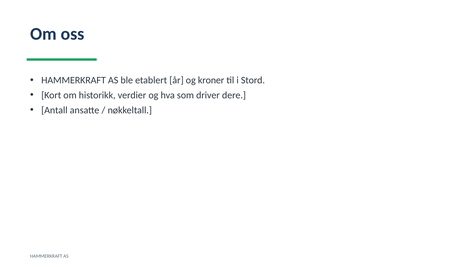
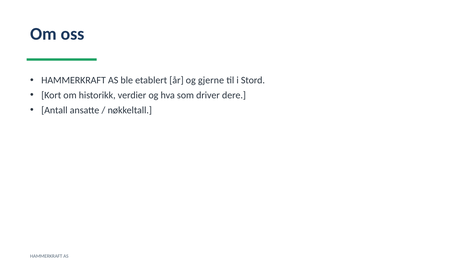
kroner: kroner -> gjerne (211, 80)
